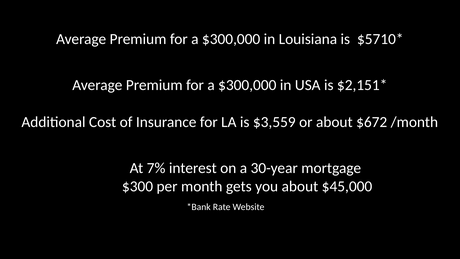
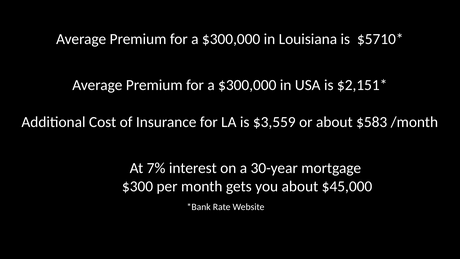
$672: $672 -> $583 (372, 122)
